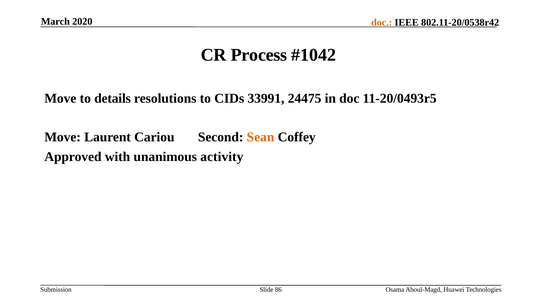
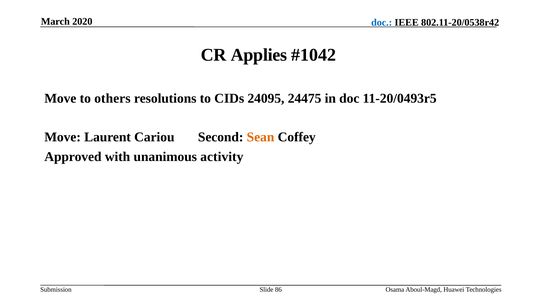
doc colour: orange -> blue (382, 22)
Process: Process -> Applies (259, 55)
details: details -> others (112, 98)
33991: 33991 -> 24095 (266, 98)
